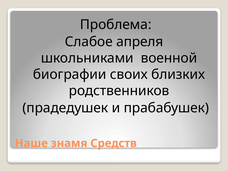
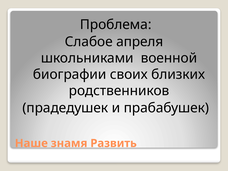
Средств: Средств -> Развить (114, 143)
